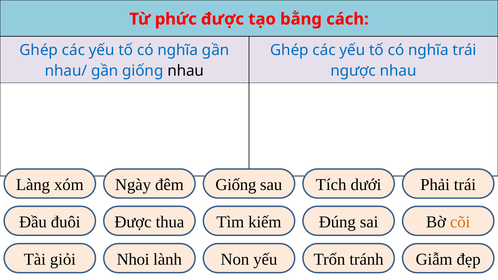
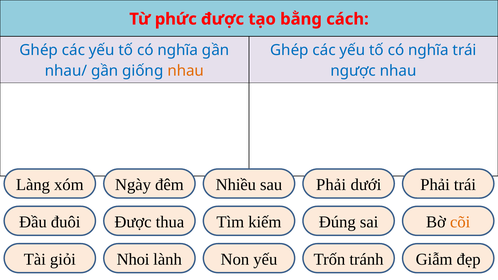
nhau colour: black -> orange (186, 71)
đêm Giống: Giống -> Nhiều (236, 185)
sau Tích: Tích -> Phải (331, 185)
